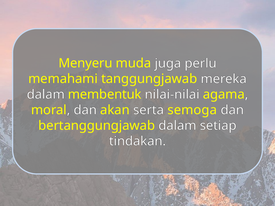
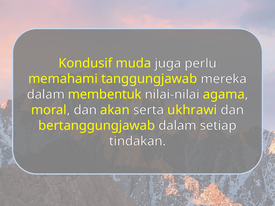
Menyeru: Menyeru -> Kondusif (85, 63)
semoga: semoga -> ukhrawi (192, 110)
